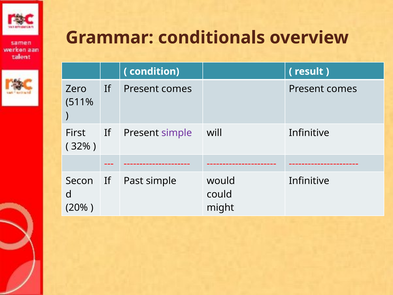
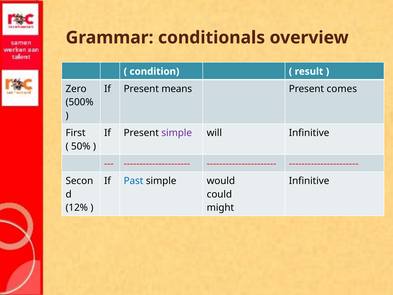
If Present comes: comes -> means (177, 89)
511%: 511% -> 500% (80, 102)
32%: 32% -> 50% (81, 146)
Past colour: black -> blue (134, 181)
20%: 20% -> 12% (77, 208)
